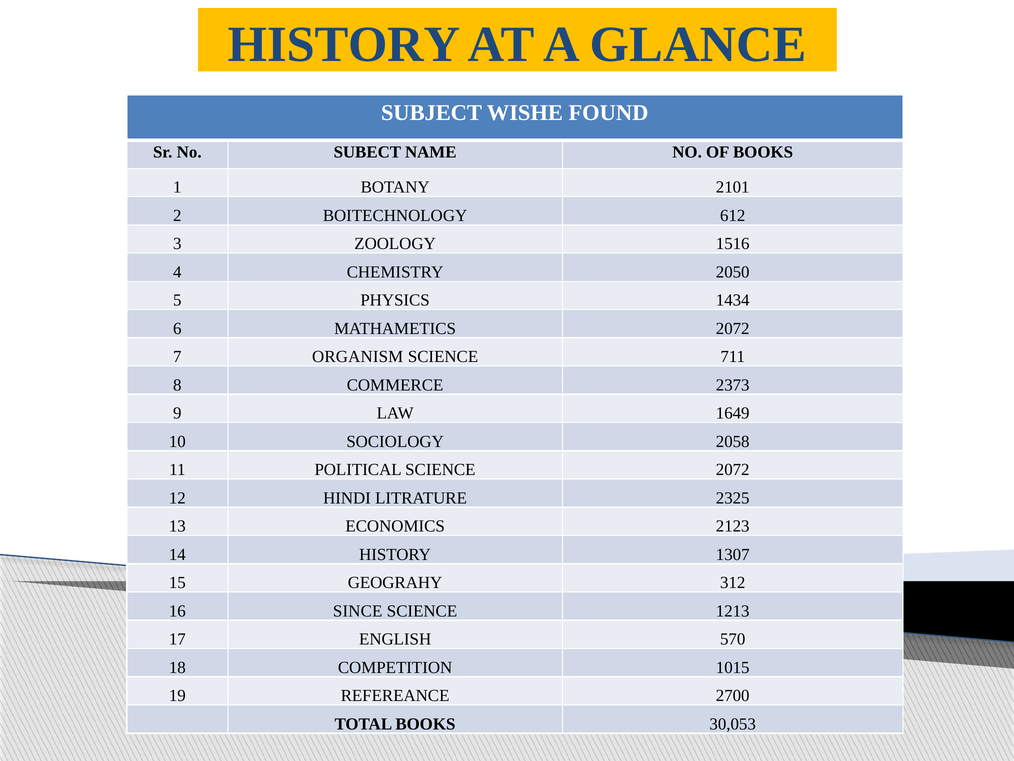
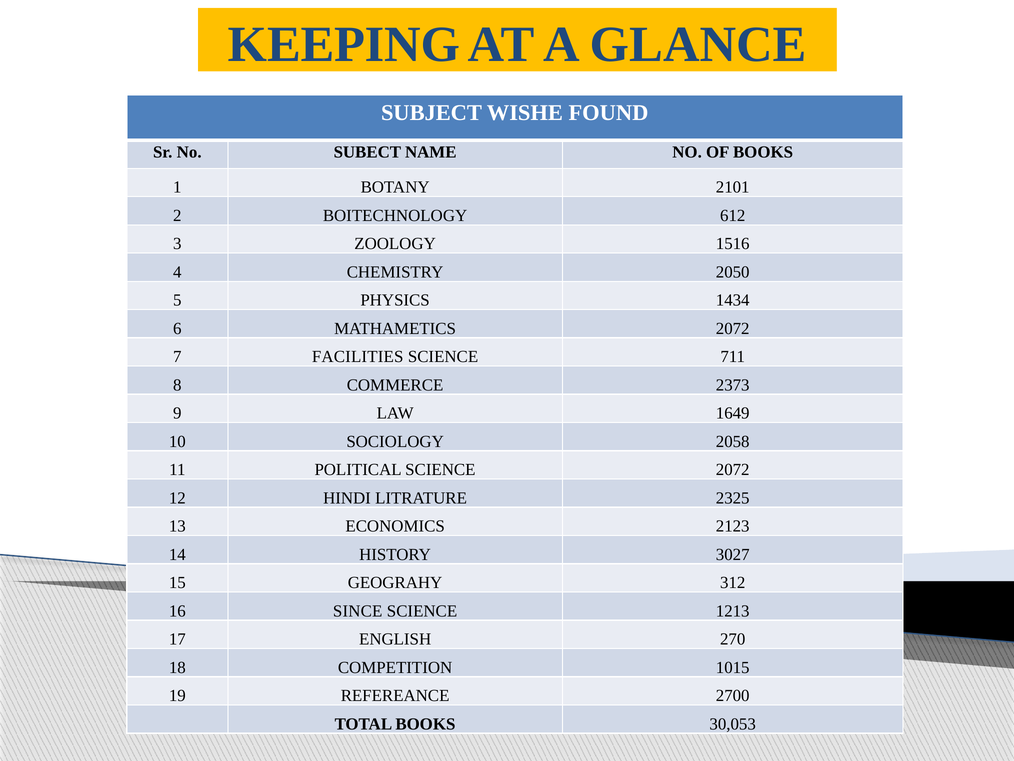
HISTORY: HISTORY -> KEEPING (344, 44)
ORGANISM: ORGANISM -> FACILITIES (358, 357)
1307: 1307 -> 3027 (733, 554)
570: 570 -> 270 (733, 639)
